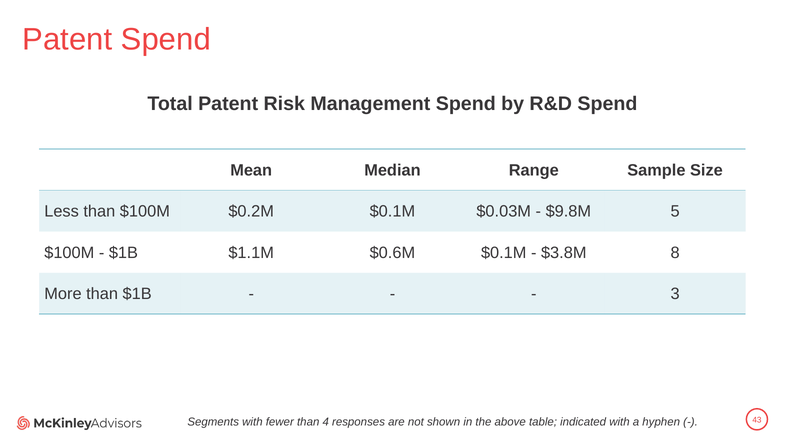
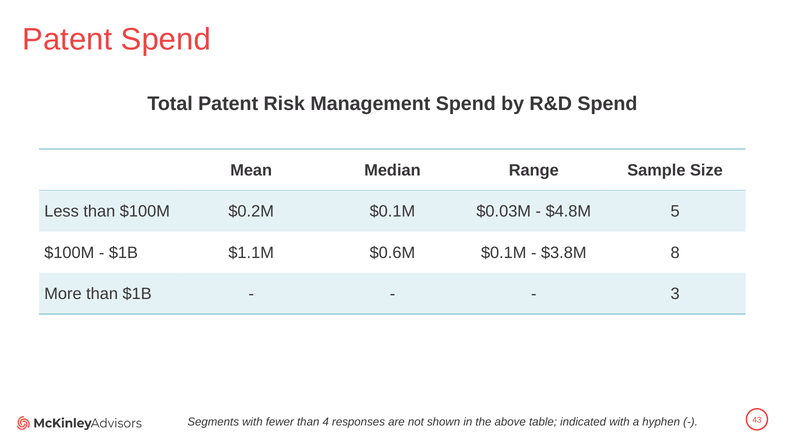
$9.8M: $9.8M -> $4.8M (568, 211)
